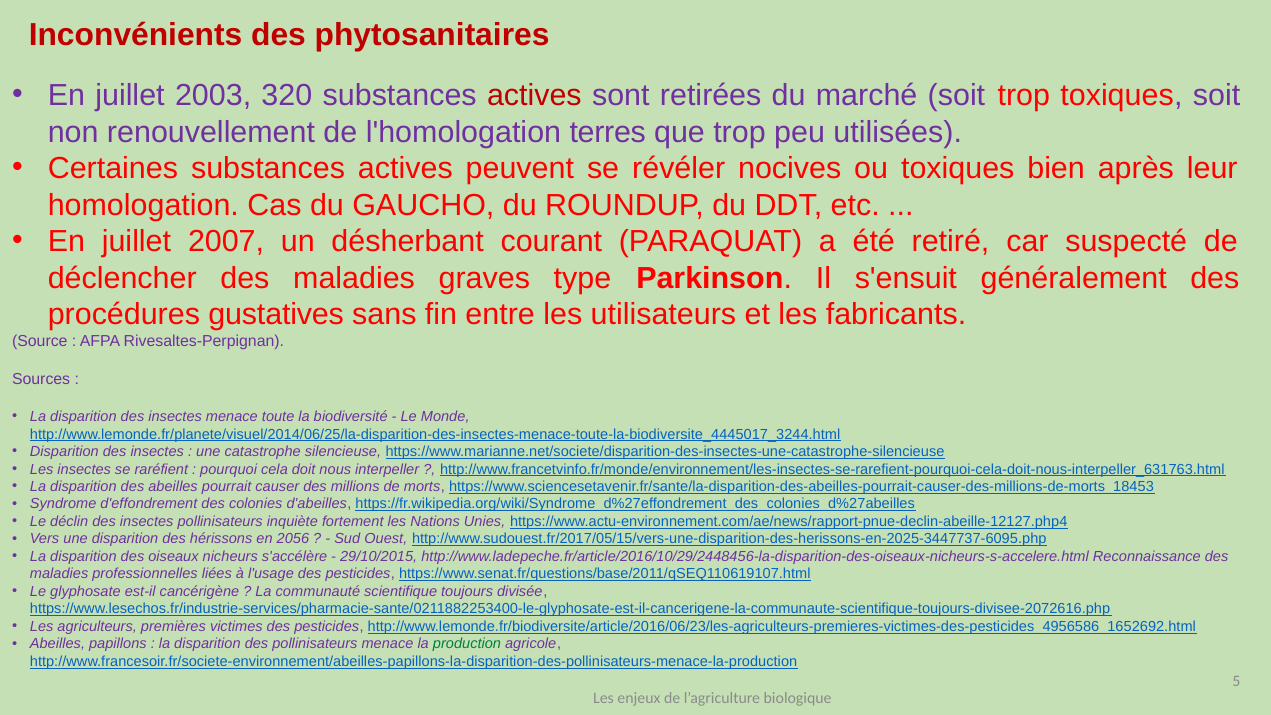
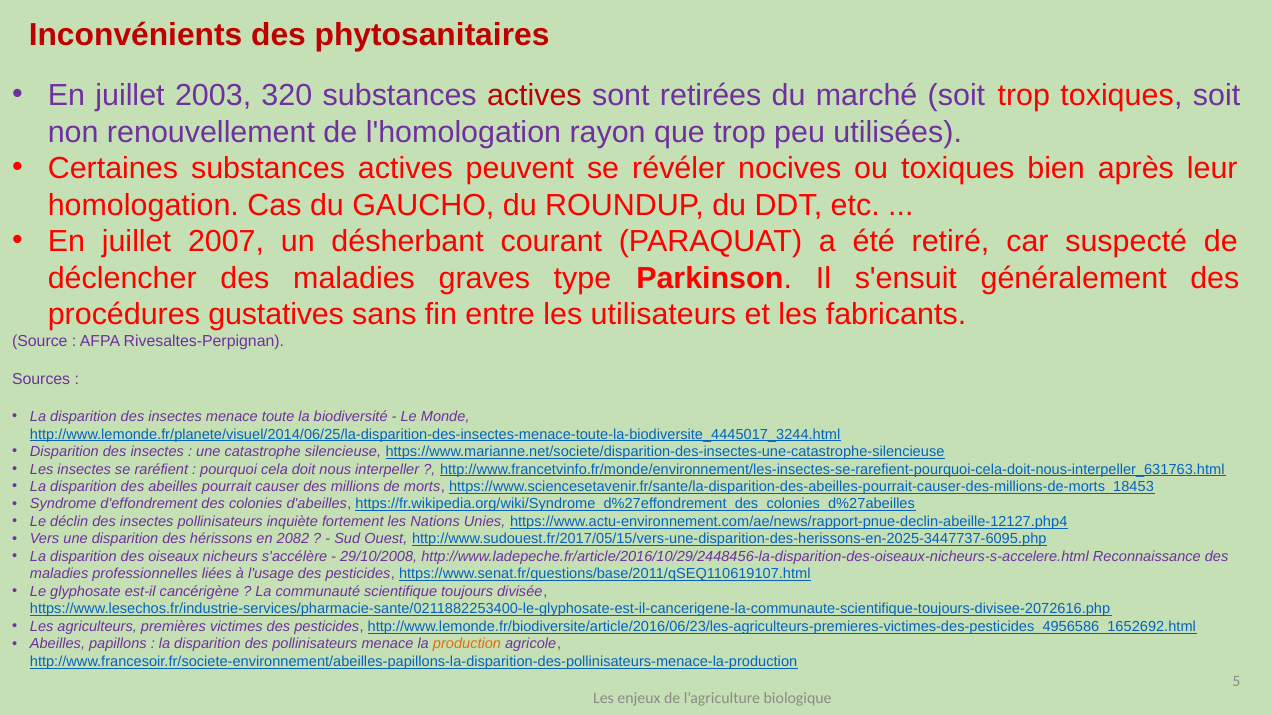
terres: terres -> rayon (608, 132)
2056: 2056 -> 2082 (293, 539)
29/10/2015: 29/10/2015 -> 29/10/2008 (379, 557)
production colour: green -> orange (467, 644)
